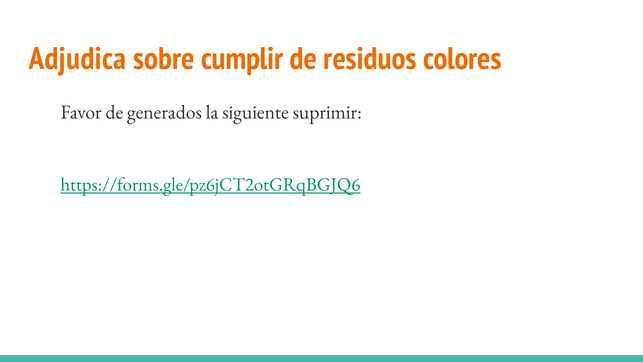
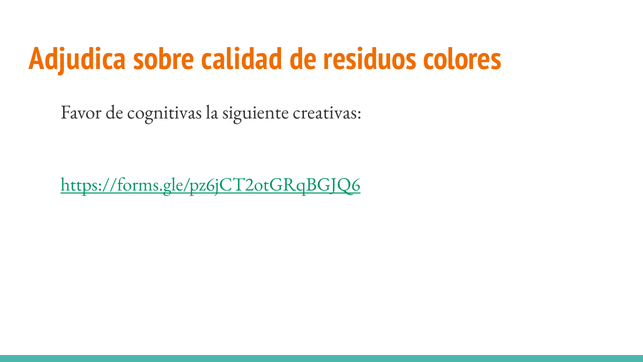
cumplir: cumplir -> calidad (242, 59)
generados: generados -> cognitivas (165, 112)
suprimir: suprimir -> creativas (327, 112)
